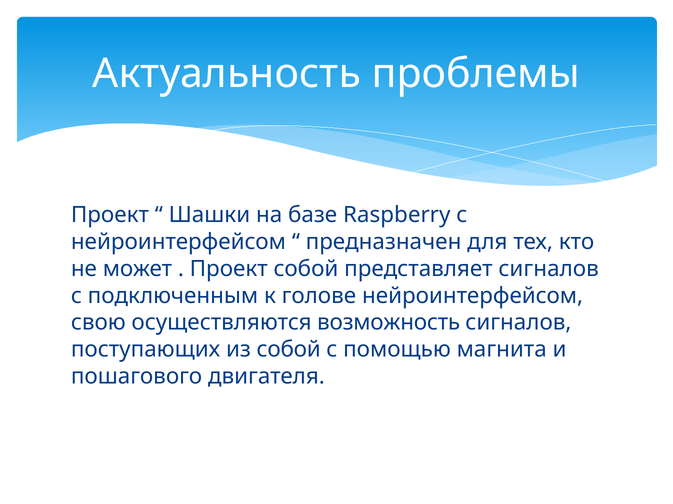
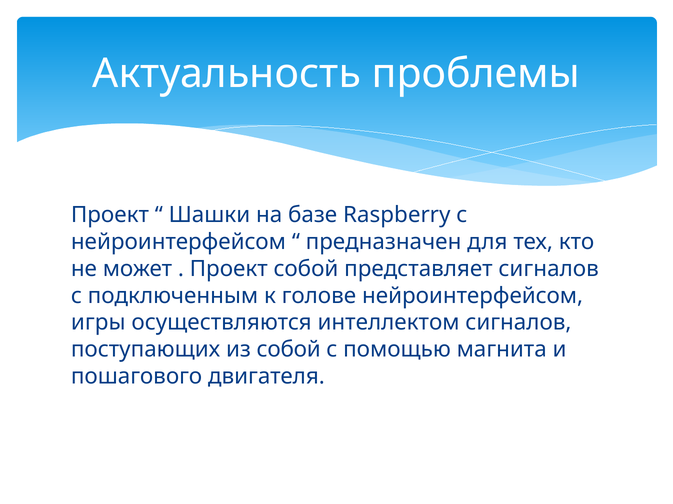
свою: свою -> игры (98, 323)
возможность: возможность -> интеллектом (389, 323)
